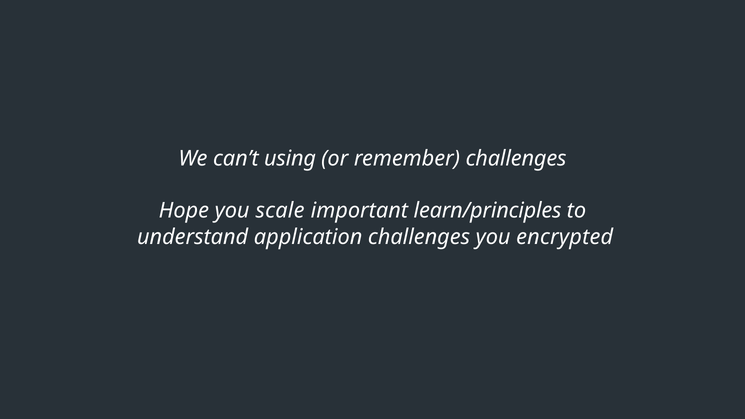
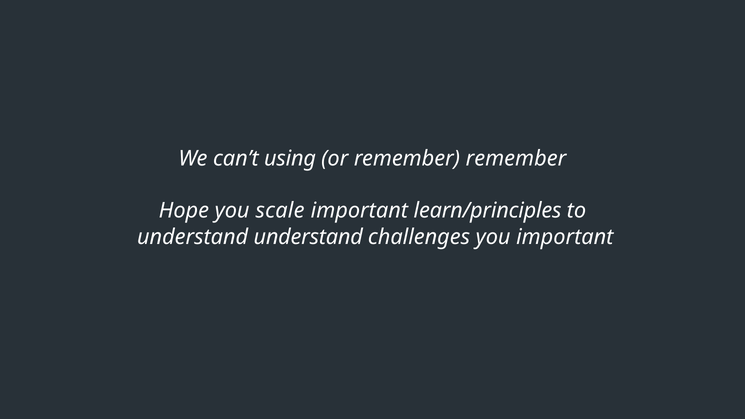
remember challenges: challenges -> remember (516, 159)
understand application: application -> understand (308, 237)
you encrypted: encrypted -> important (565, 237)
